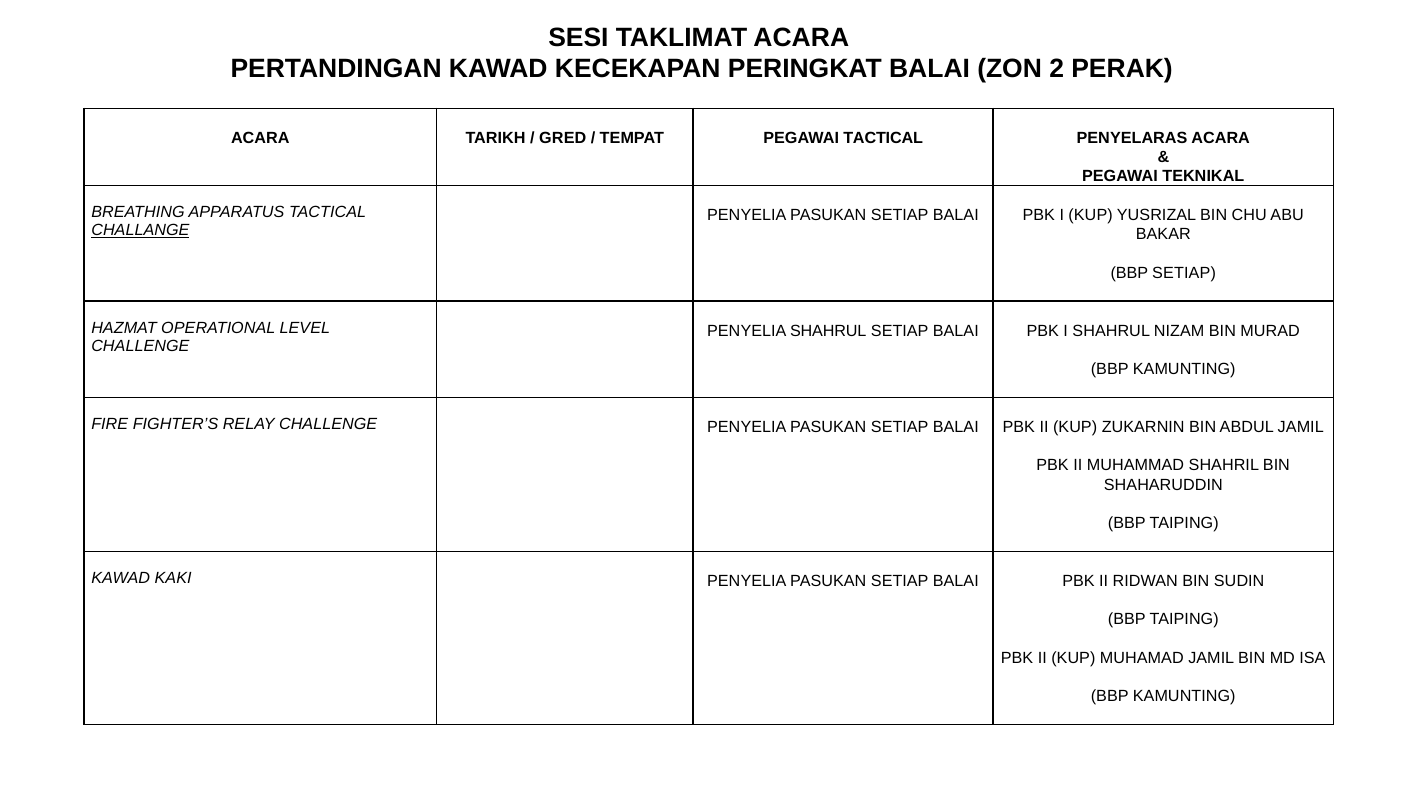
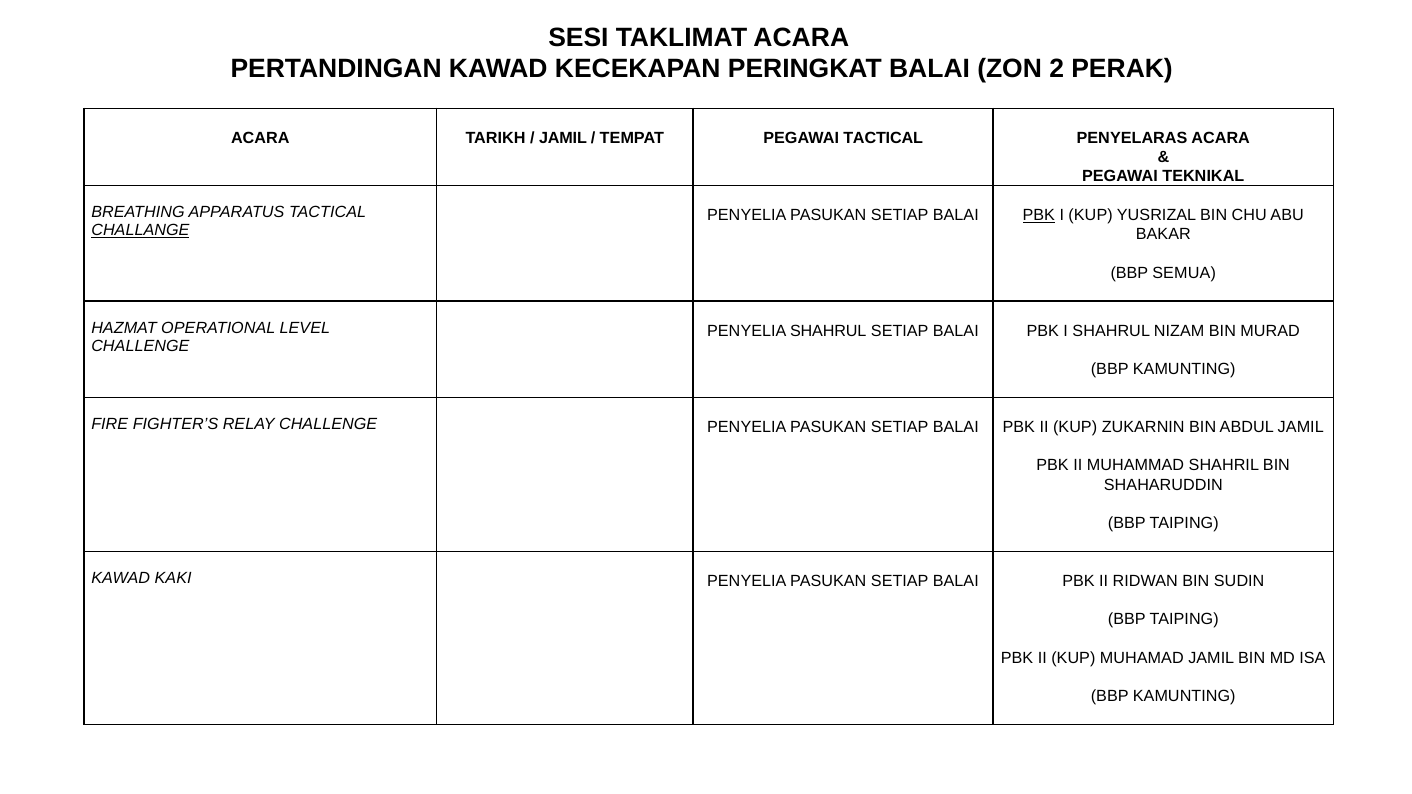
GRED: GRED -> JAMIL (563, 138)
PBK underline: none -> present (1039, 215)
BBP SETIAP: SETIAP -> SEMUA (1184, 273)
